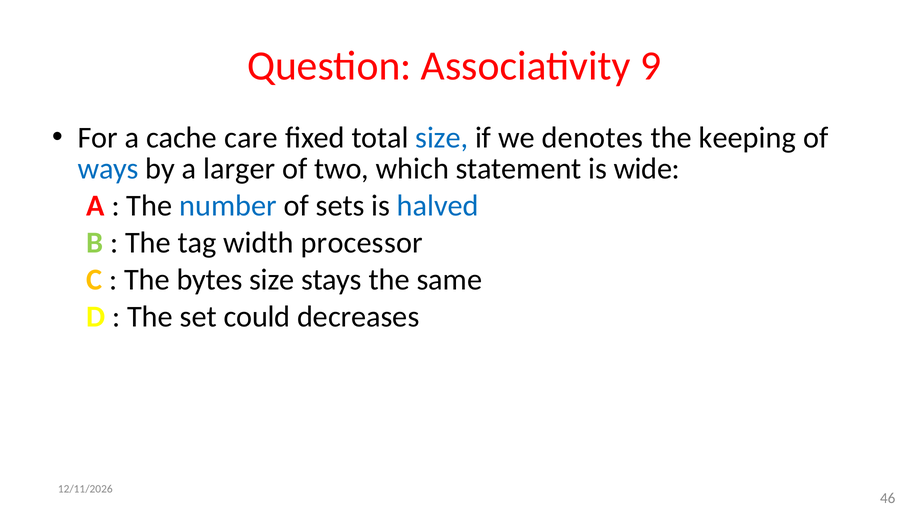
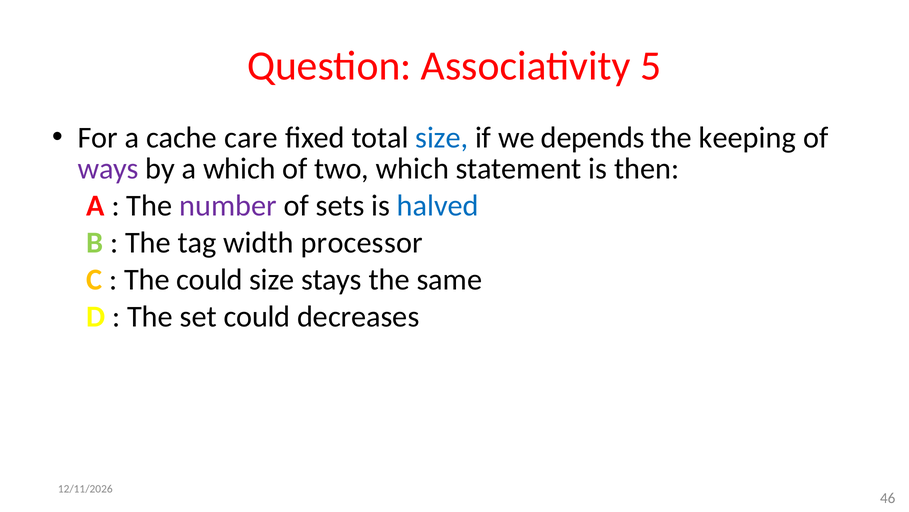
9: 9 -> 5 (651, 66)
denotes: denotes -> depends (593, 137)
ways colour: blue -> purple (108, 168)
a larger: larger -> which (239, 168)
wide: wide -> then (647, 168)
number colour: blue -> purple (228, 205)
The bytes: bytes -> could (210, 279)
